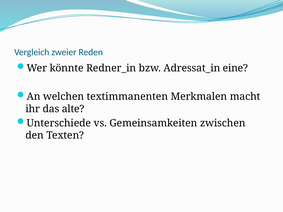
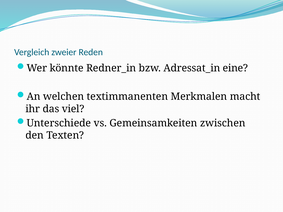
alte: alte -> viel (73, 109)
